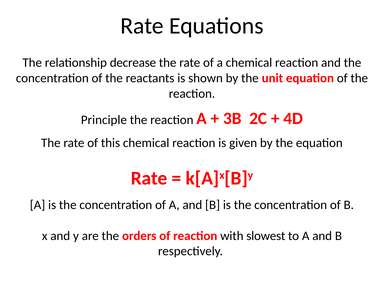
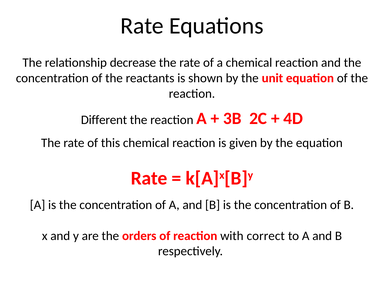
Principle: Principle -> Different (104, 120)
slowest: slowest -> correct (266, 236)
